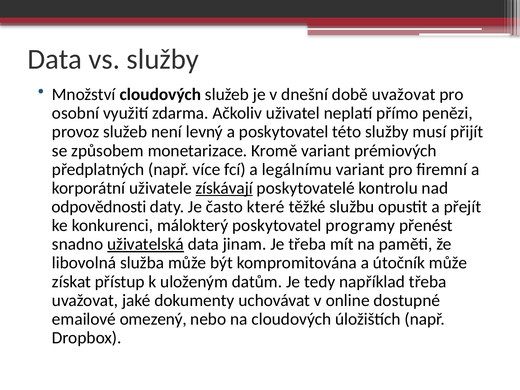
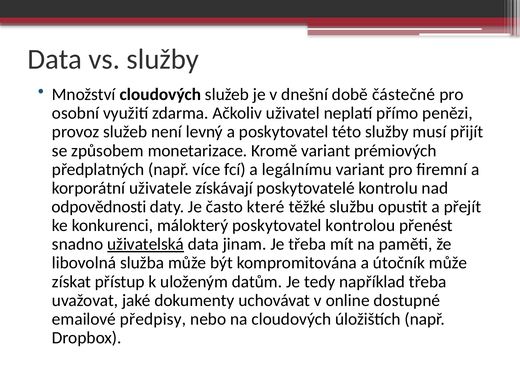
době uvažovat: uvažovat -> částečné (404, 95)
získávají underline: present -> none (224, 188)
programy: programy -> kontrolou (360, 225)
omezený: omezený -> předpisy (153, 319)
